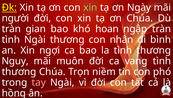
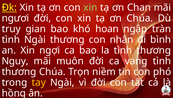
Ngày: Ngày -> Chan (139, 7)
người: người -> ngươi (15, 18)
tràn: tràn -> truy (11, 29)
tay colour: pink -> yellow (39, 82)
